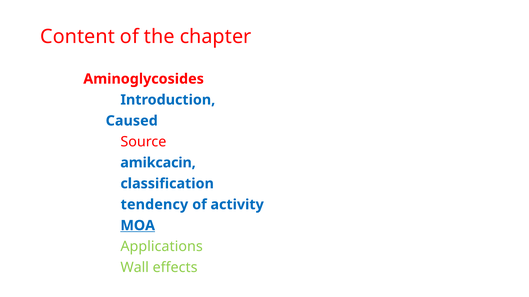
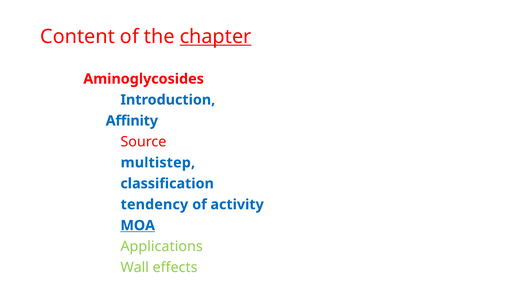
chapter underline: none -> present (216, 37)
Caused: Caused -> Affinity (132, 121)
amikcacin: amikcacin -> multistep (158, 163)
